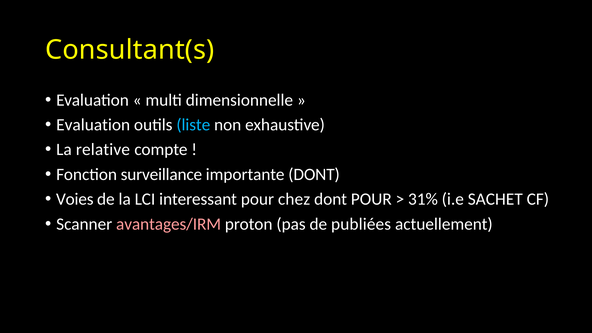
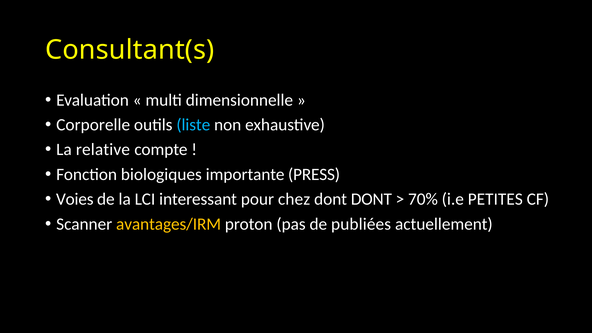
Evaluation: Evaluation -> Corporelle (93, 125)
surveillance: surveillance -> biologiques (161, 174)
importante DONT: DONT -> PRESS (314, 174)
dont POUR: POUR -> DONT (371, 199)
31%: 31% -> 70% (423, 199)
SACHET: SACHET -> PETITES (495, 199)
avantages/IRM colour: pink -> yellow (169, 224)
